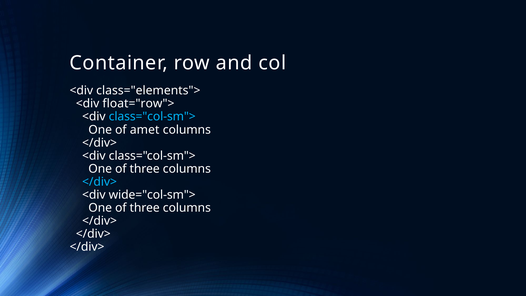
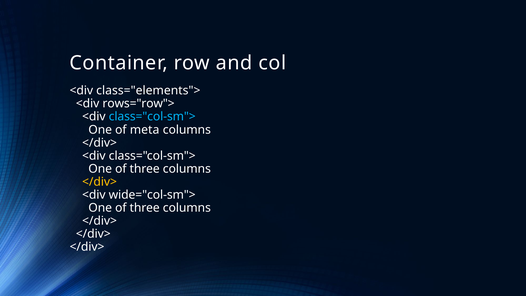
float="row">: float="row"> -> rows="row"> (139, 104)
amet: amet -> meta (145, 130)
</div> colour: light blue -> yellow (100, 182)
